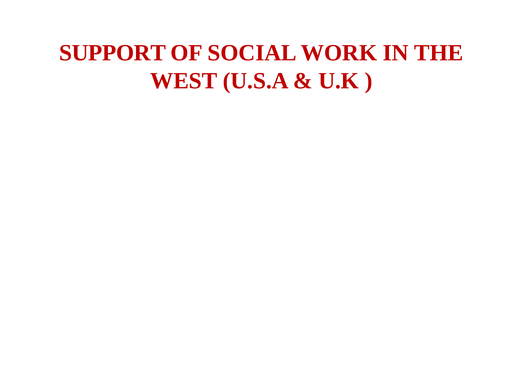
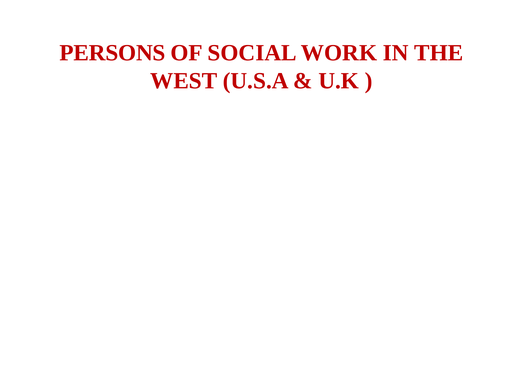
SUPPORT: SUPPORT -> PERSONS (112, 53)
